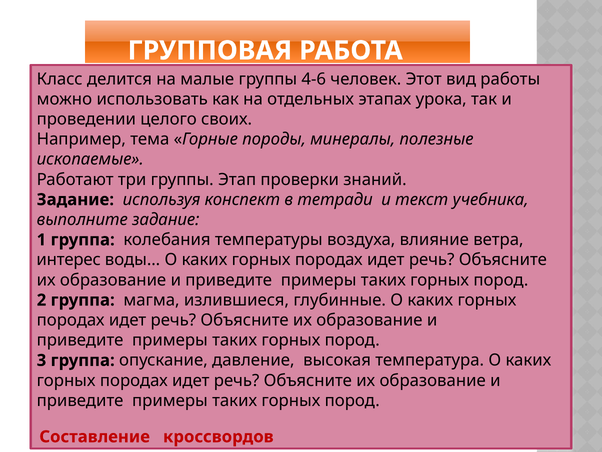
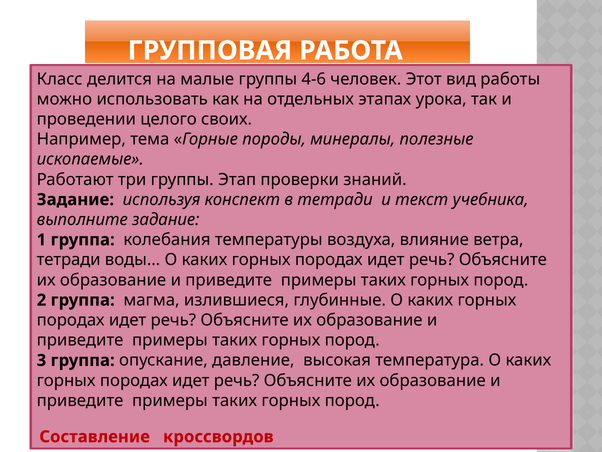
интерес: интерес -> тетради (69, 260)
